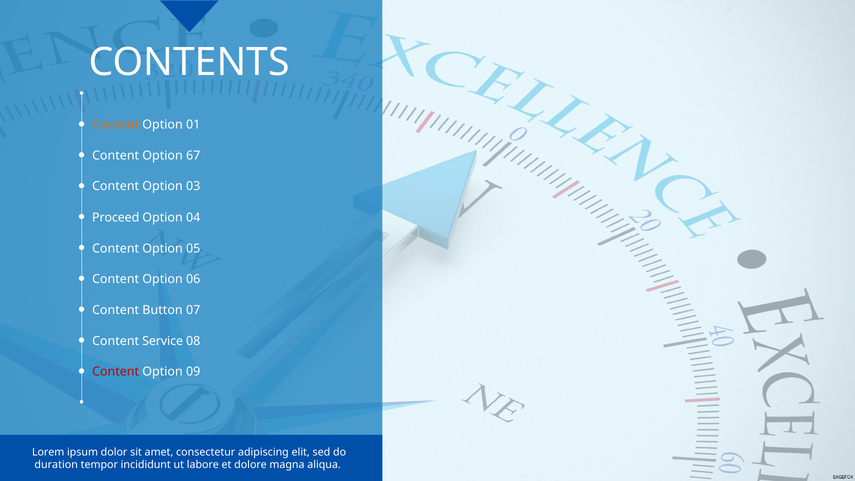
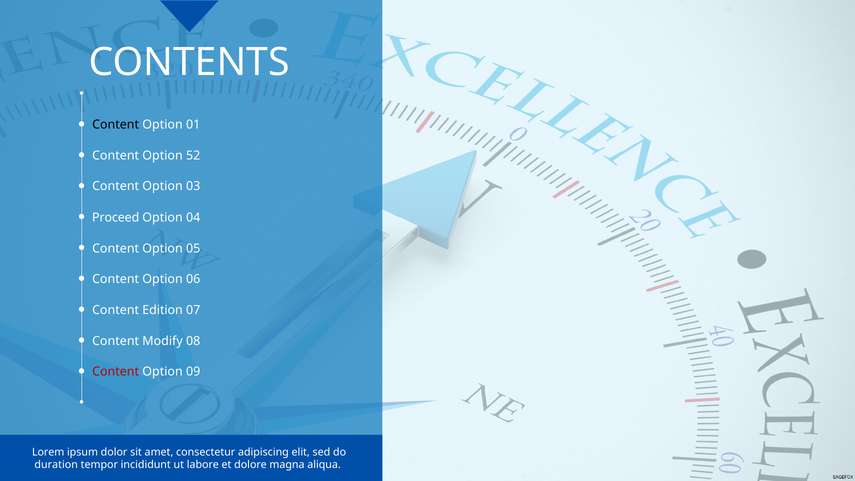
Content colour: orange -> black (116, 125)
67: 67 -> 52 (193, 156)
Button: Button -> Edition (163, 310)
Service: Service -> Modify (163, 341)
